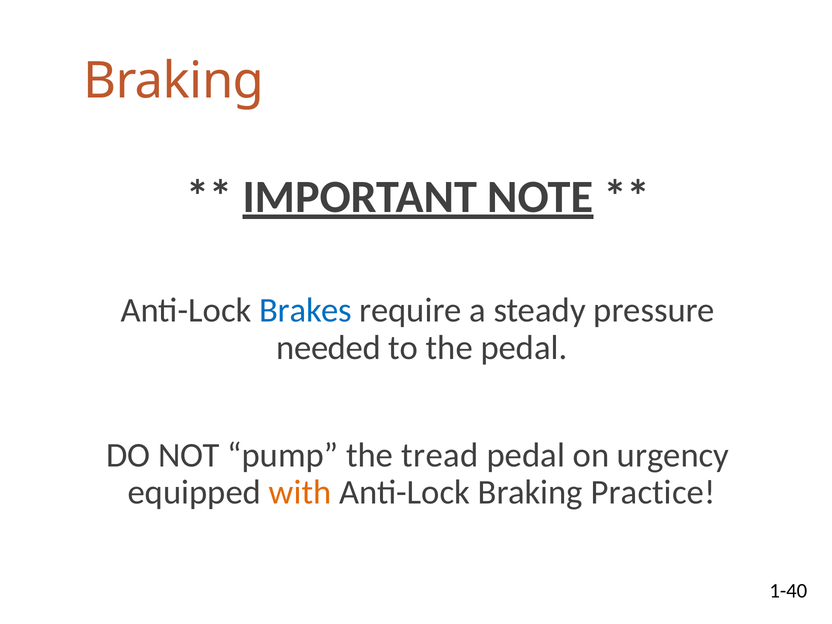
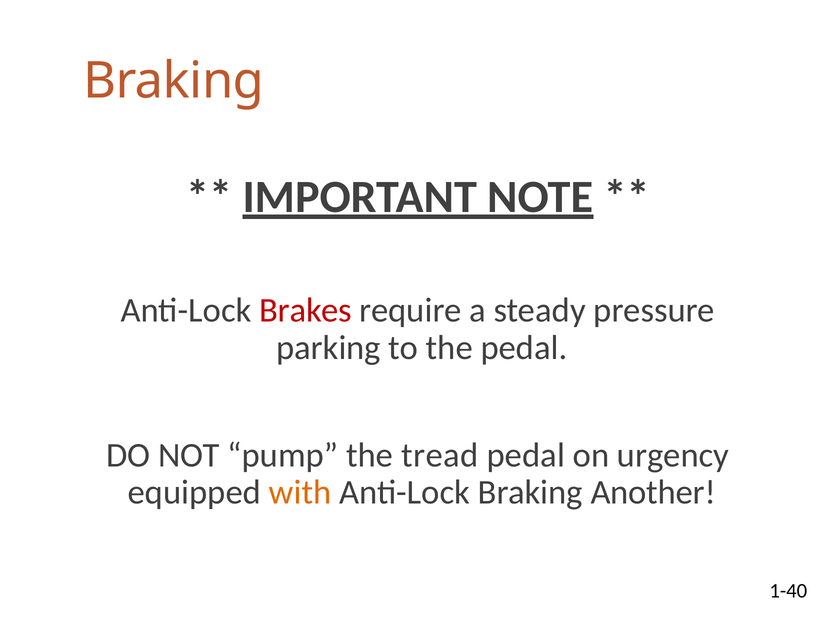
Brakes colour: blue -> red (306, 310)
needed: needed -> parking (329, 348)
Practice: Practice -> Another (653, 493)
